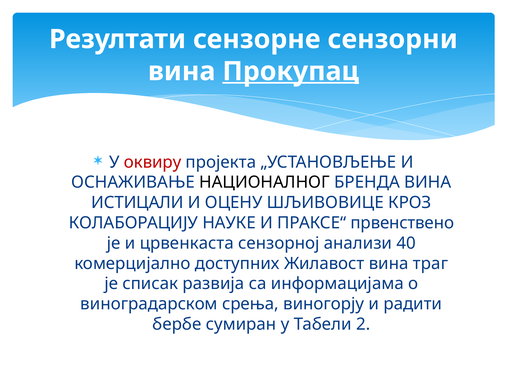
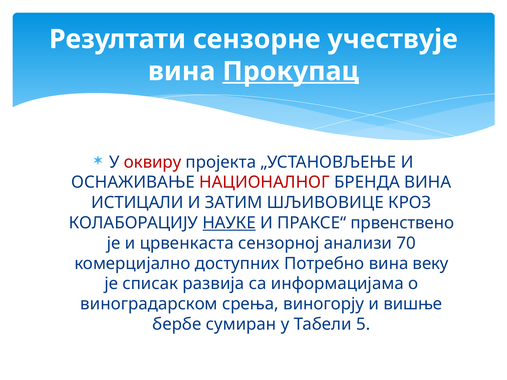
сензорни: сензорни -> учествује (393, 39)
НАЦИОНАЛНОГ colour: black -> red (264, 182)
ОЦЕНУ: ОЦЕНУ -> ЗАТИМ (234, 203)
НАУКЕ underline: none -> present (229, 223)
40: 40 -> 70 (406, 243)
Жилавост: Жилавост -> Потребно (324, 264)
траг: траг -> веку (431, 264)
радити: радити -> вишње (413, 304)
2: 2 -> 5 (363, 324)
